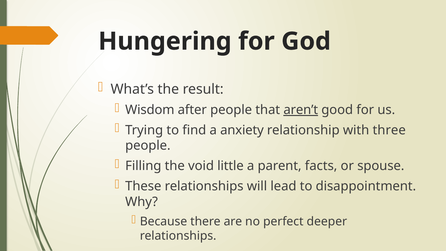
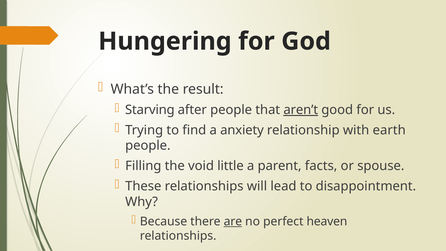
Wisdom: Wisdom -> Starving (150, 110)
three: three -> earth (389, 130)
are underline: none -> present (233, 221)
deeper: deeper -> heaven (327, 221)
